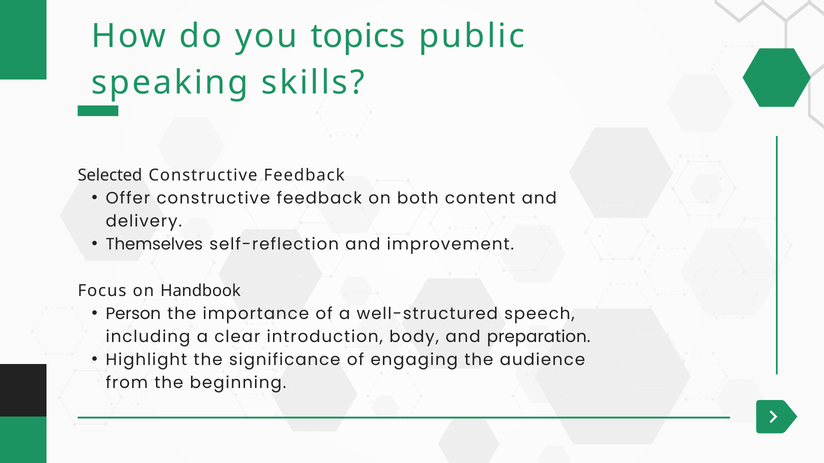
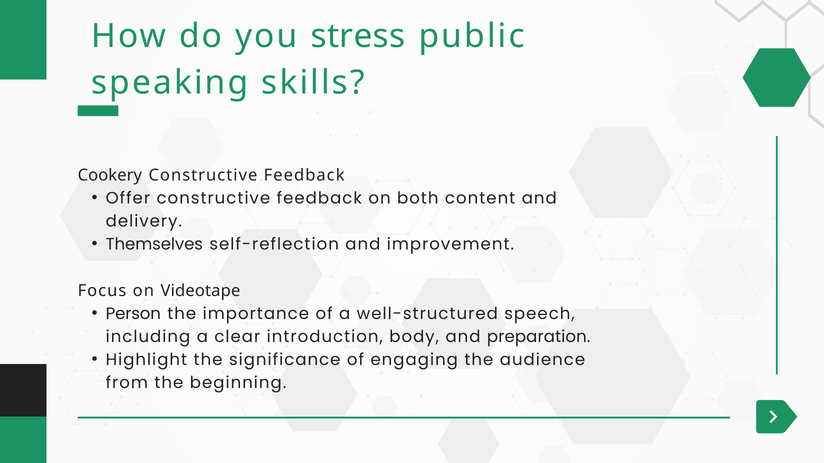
topics: topics -> stress (358, 36)
Selected: Selected -> Cookery (110, 175)
Handbook: Handbook -> Videotape (200, 291)
